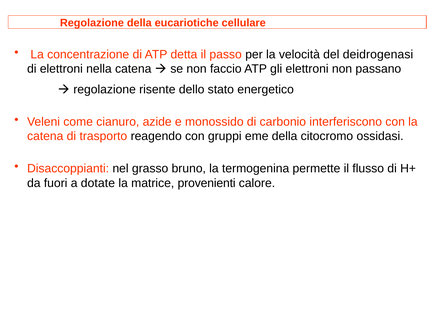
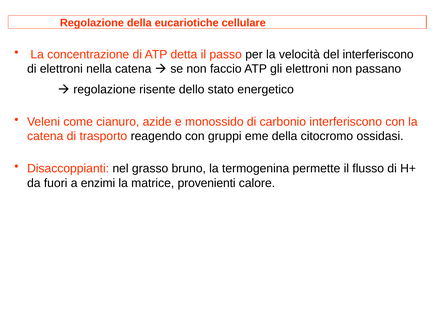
del deidrogenasi: deidrogenasi -> interferiscono (378, 54)
dotate: dotate -> enzimi (98, 183)
